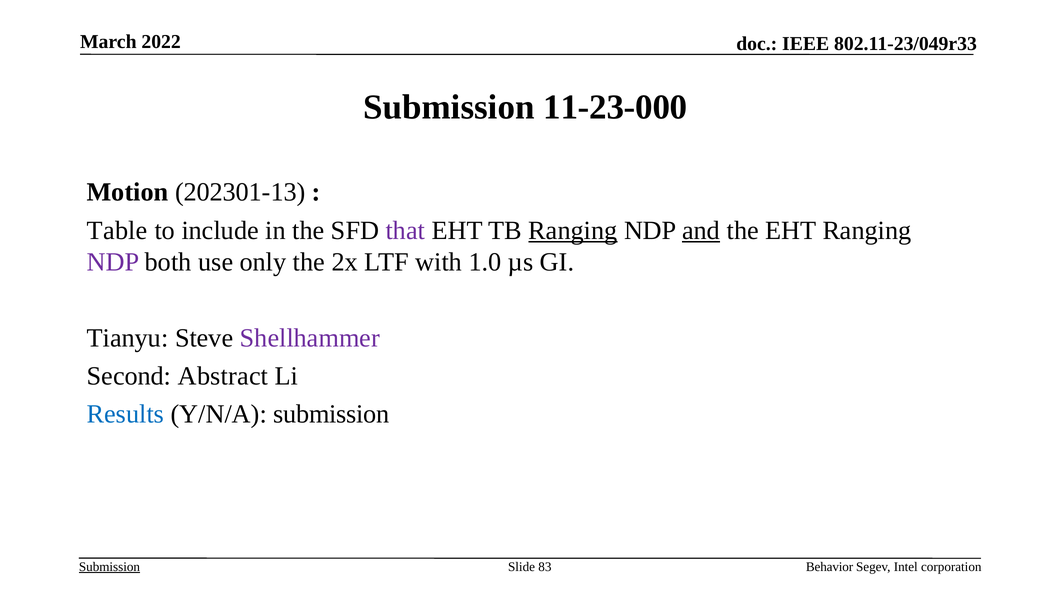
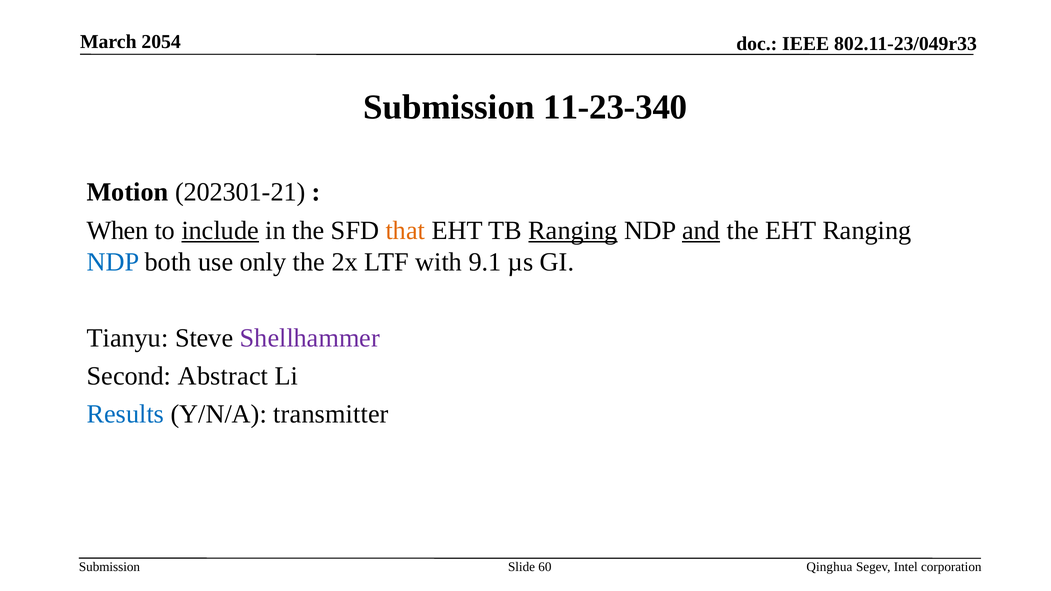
2022: 2022 -> 2054 (161, 42)
11-23-000: 11-23-000 -> 11-23-340 (615, 107)
202301-13: 202301-13 -> 202301-21 (240, 192)
Table: Table -> When (117, 230)
include underline: none -> present (220, 230)
that colour: purple -> orange (405, 230)
NDP colour: purple -> blue (113, 262)
1.0: 1.0 -> 9.1 (485, 262)
Y/N/A submission: submission -> transmitter (331, 414)
Submission underline: present -> none (109, 567)
83: 83 -> 60 (545, 567)
Behavior: Behavior -> Qinghua (829, 567)
